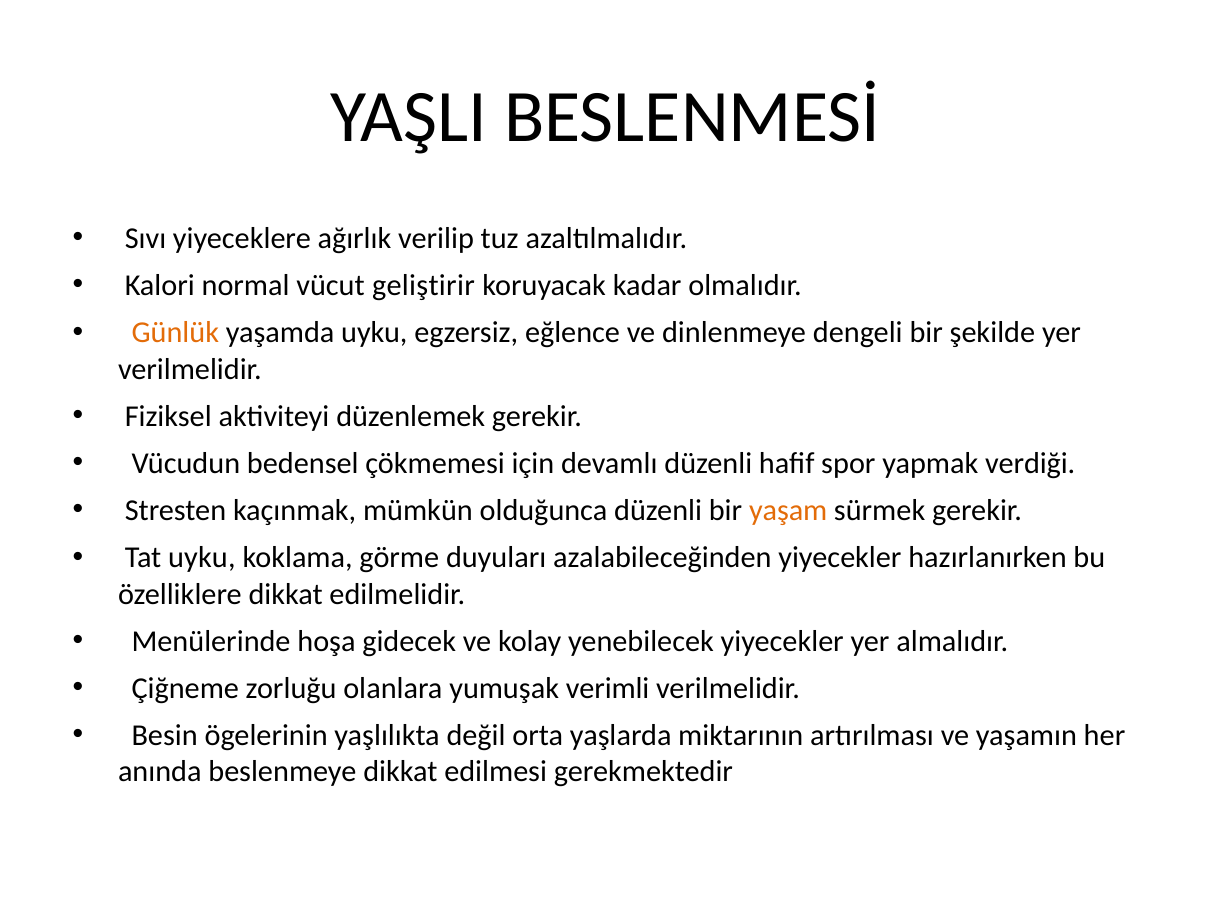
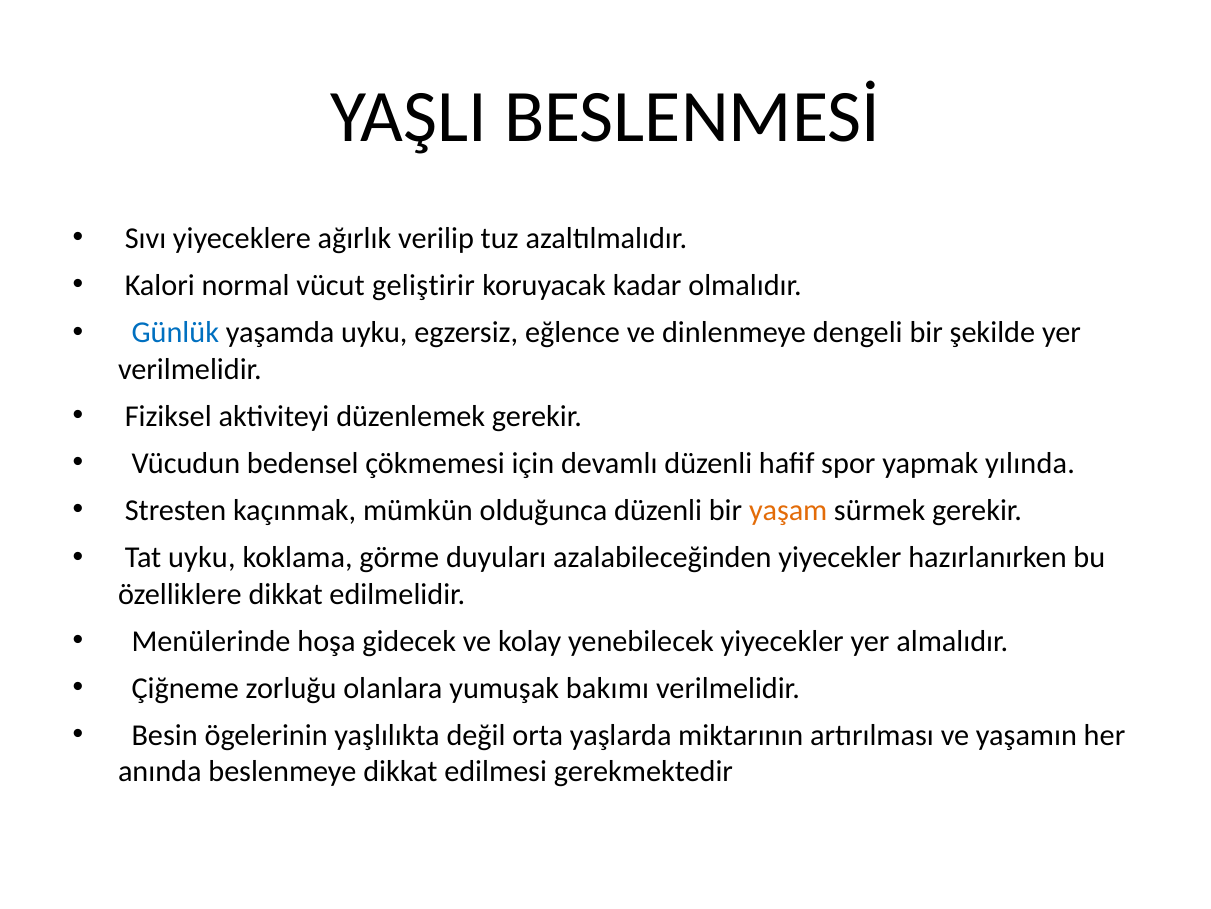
Günlük colour: orange -> blue (175, 332)
verdiği: verdiği -> yılında (1030, 463)
verimli: verimli -> bakımı (607, 688)
